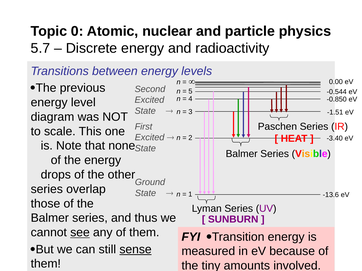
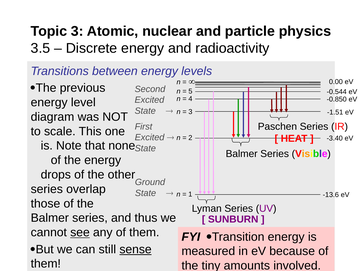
Topic 0: 0 -> 3 (77, 31)
5.7: 5.7 -> 3.5 (40, 48)
